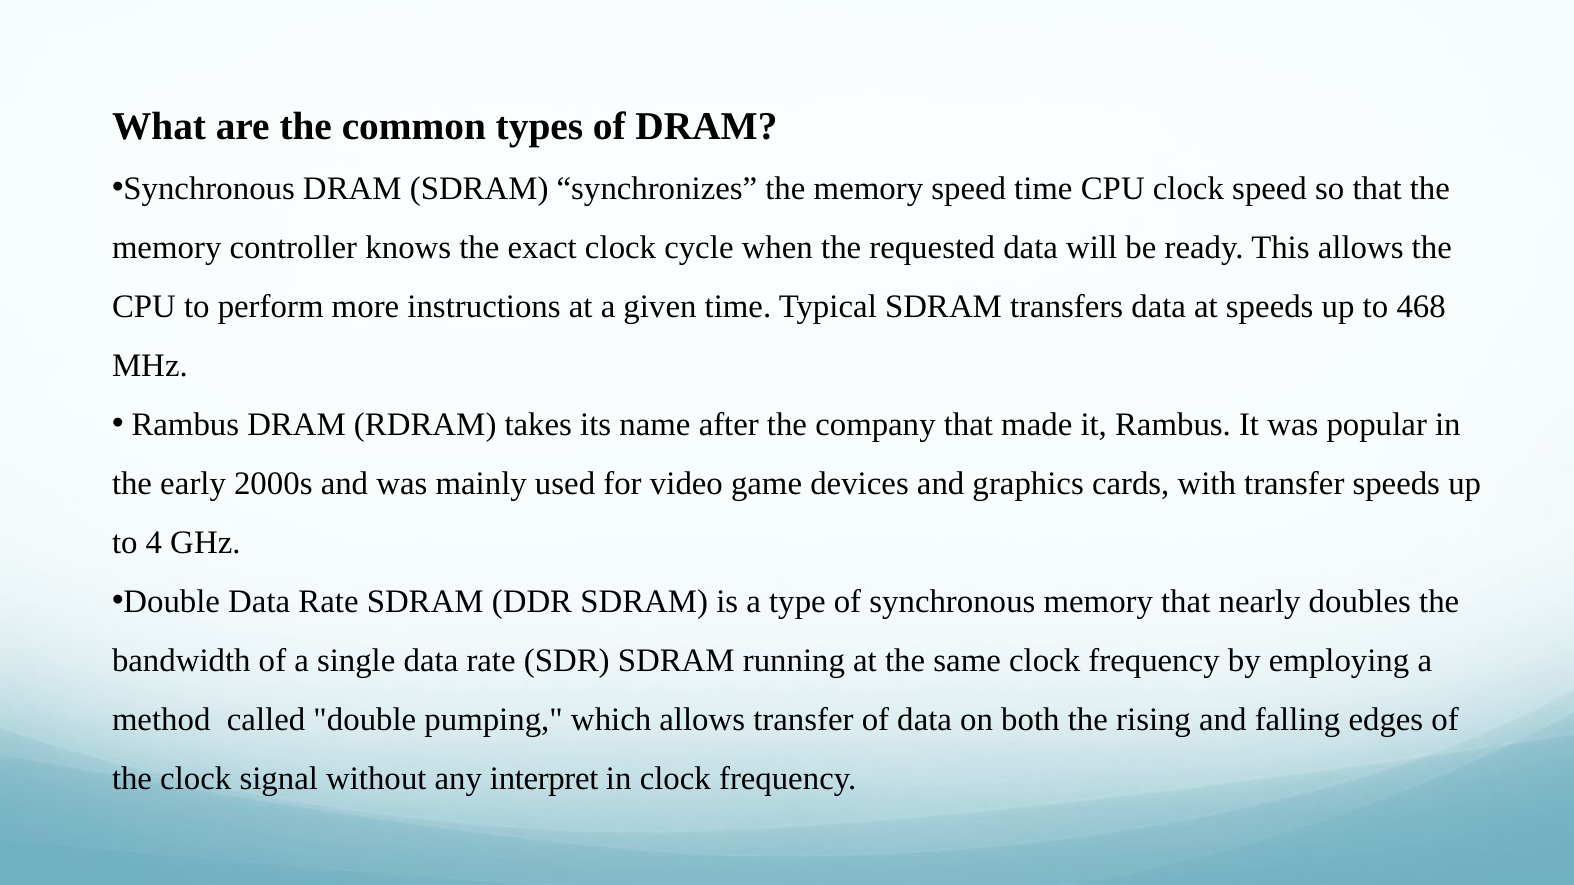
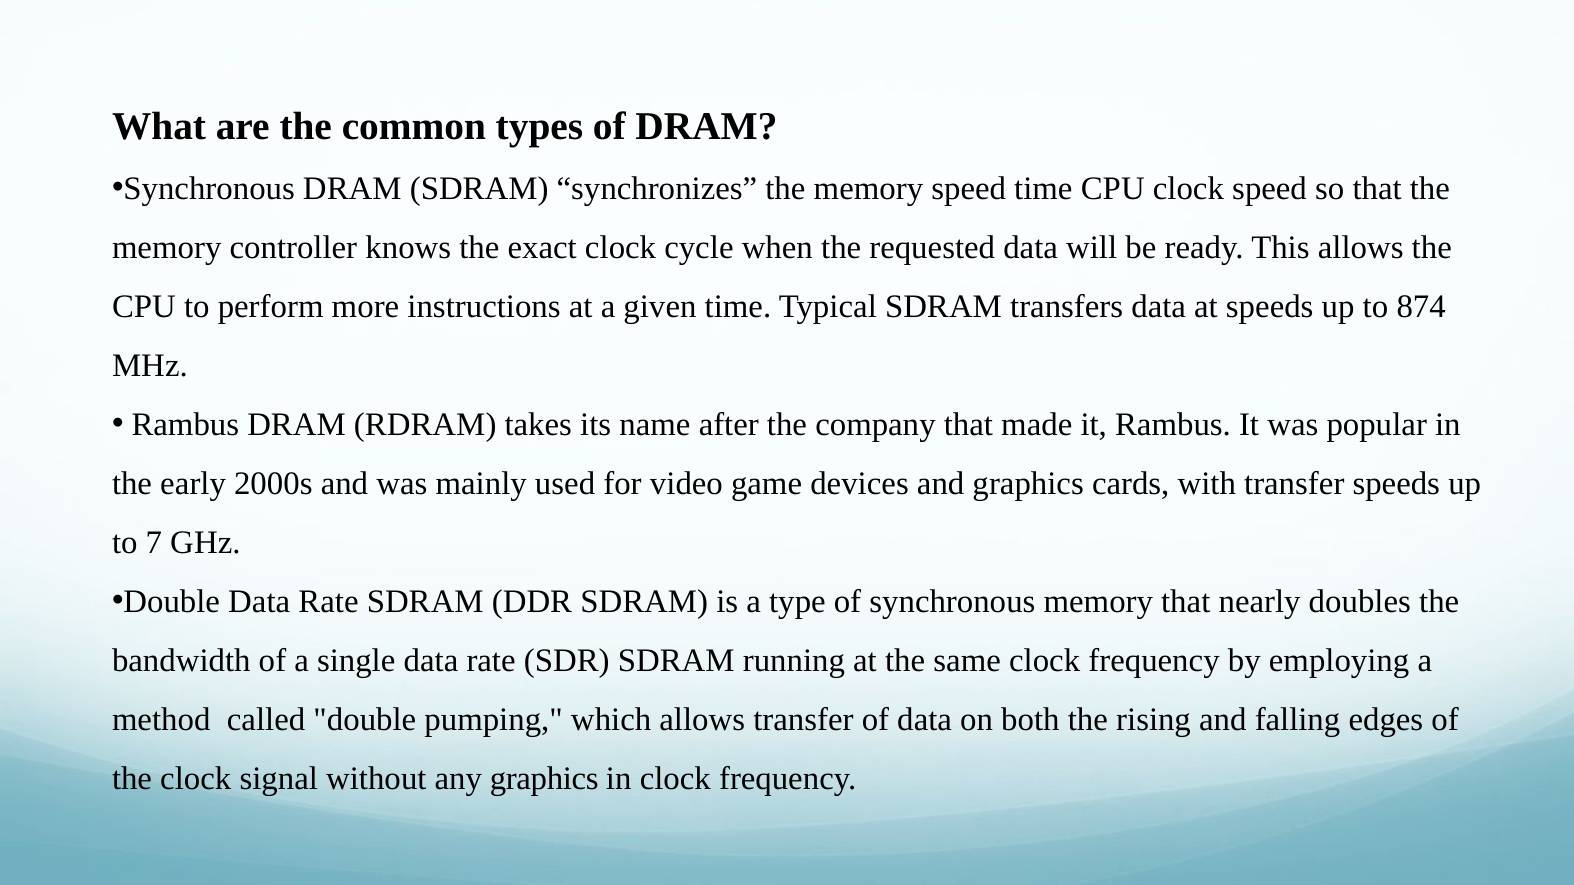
468: 468 -> 874 (1421, 307)
4: 4 -> 7 (154, 543)
any interpret: interpret -> graphics (544, 779)
